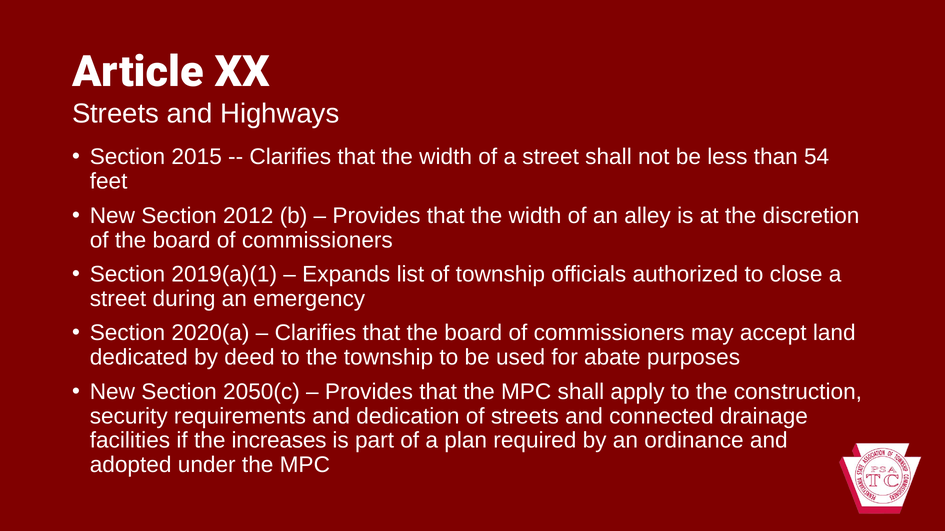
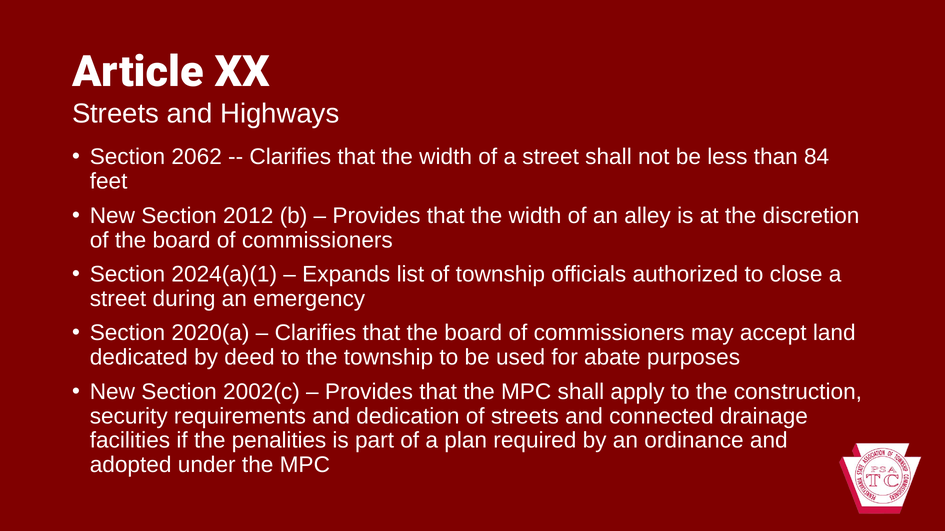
2015: 2015 -> 2062 (197, 157)
54: 54 -> 84 (817, 157)
2019(a)(1: 2019(a)(1 -> 2024(a)(1 (224, 275)
2050(c: 2050(c -> 2002(c (261, 392)
increases: increases -> penalities (279, 441)
